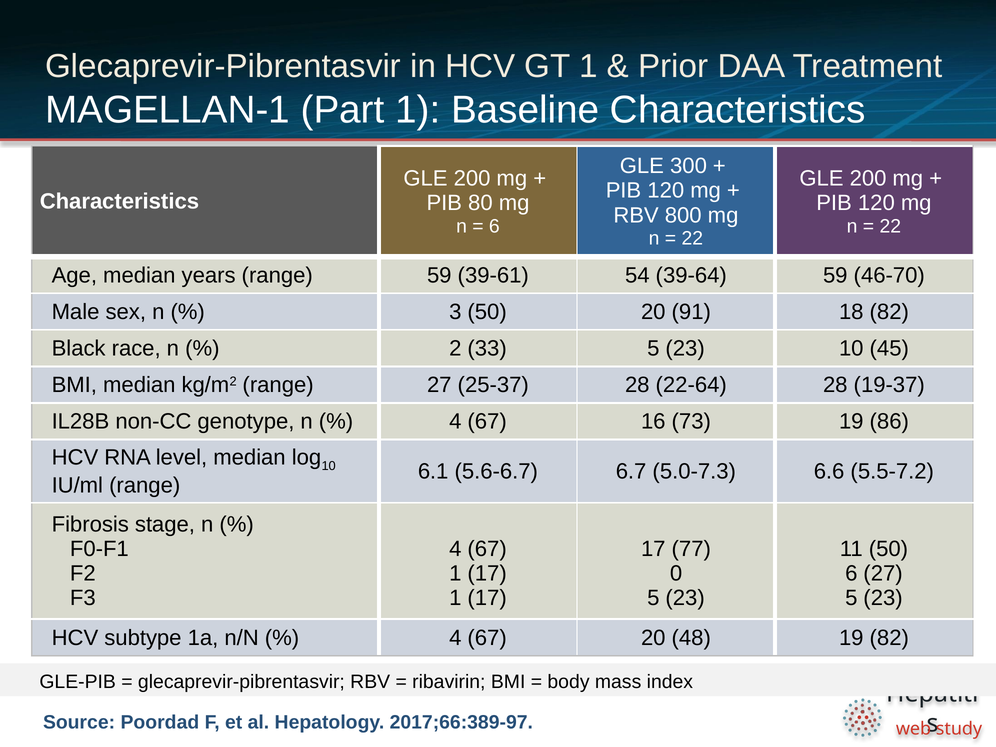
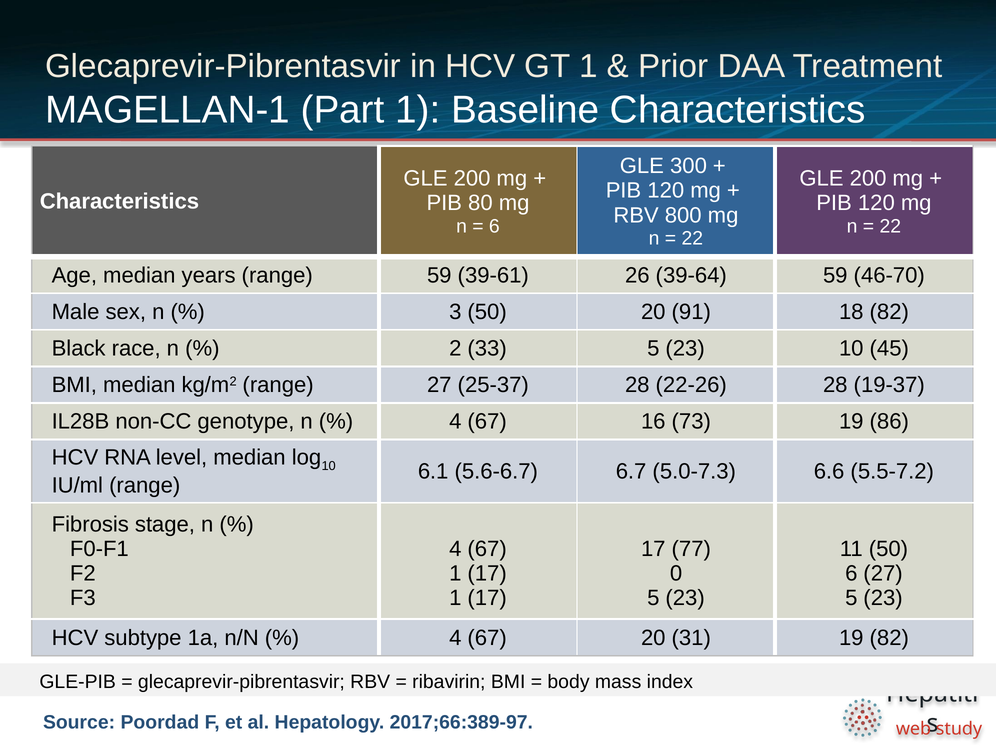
54: 54 -> 26 (637, 275)
22-64: 22-64 -> 22-26 (691, 385)
48: 48 -> 31 (691, 638)
